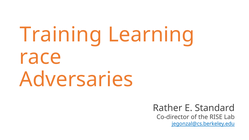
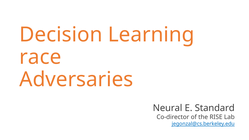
Training: Training -> Decision (61, 35)
Rather: Rather -> Neural (168, 108)
